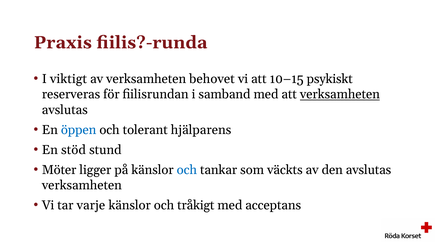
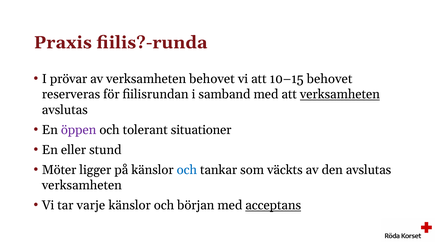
viktigt: viktigt -> prövar (69, 79)
10–15 psykiskt: psykiskt -> behovet (330, 79)
öppen colour: blue -> purple (79, 130)
hjälparens: hjälparens -> situationer (201, 130)
stöd: stöd -> eller (74, 150)
tråkigt: tråkigt -> början (196, 205)
acceptans underline: none -> present (273, 205)
